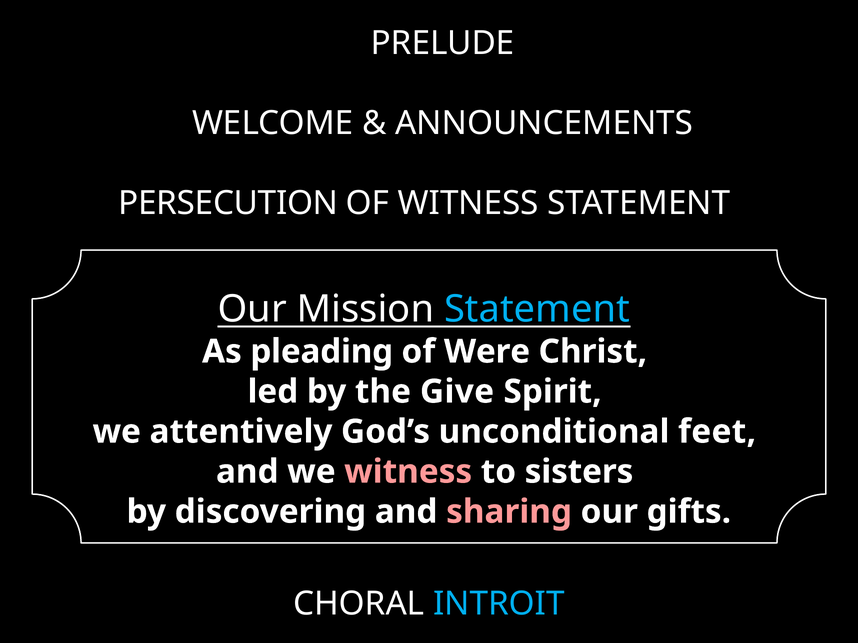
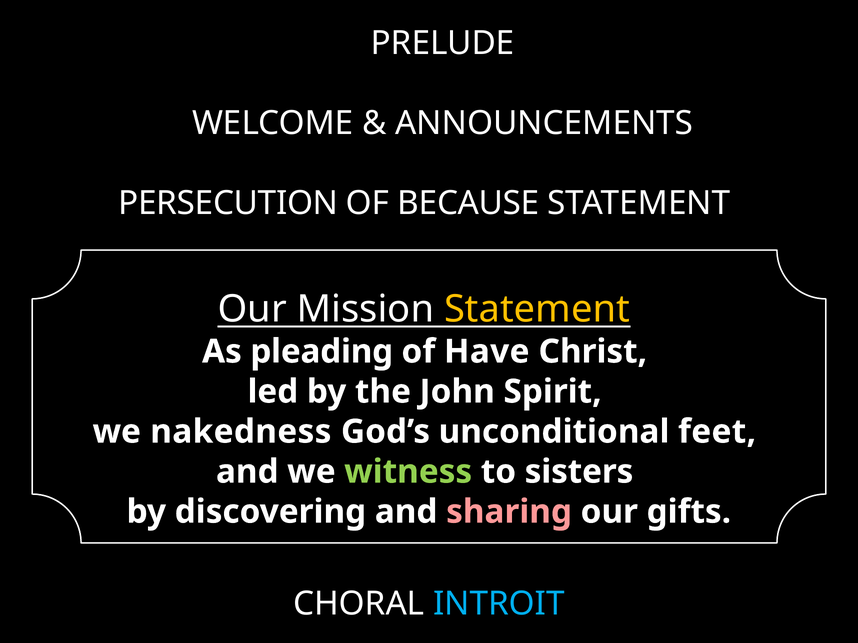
OF WITNESS: WITNESS -> BECAUSE (468, 203)
Statement colour: light blue -> yellow (537, 309)
Were: Were -> Have (487, 352)
Give: Give -> John (457, 392)
attentively: attentively -> nakedness (241, 432)
witness colour: pink -> light green (408, 472)
